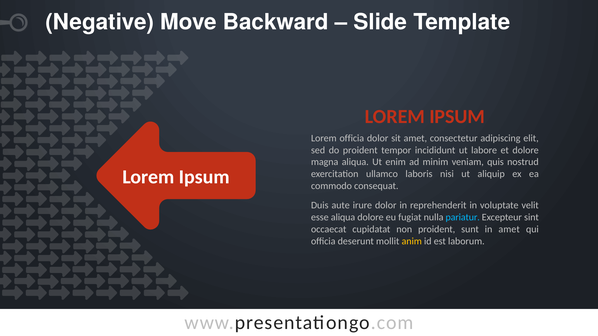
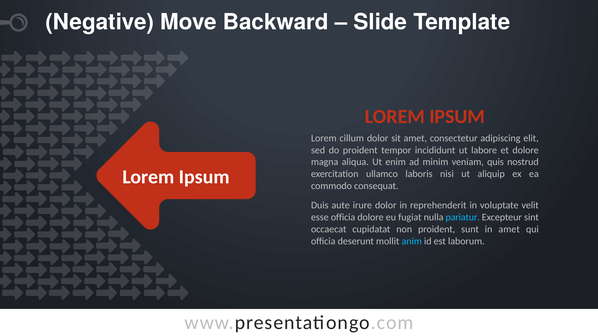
Lorem officia: officia -> cillum (352, 138)
esse aliqua: aliqua -> officia (343, 218)
anim colour: yellow -> light blue (412, 241)
